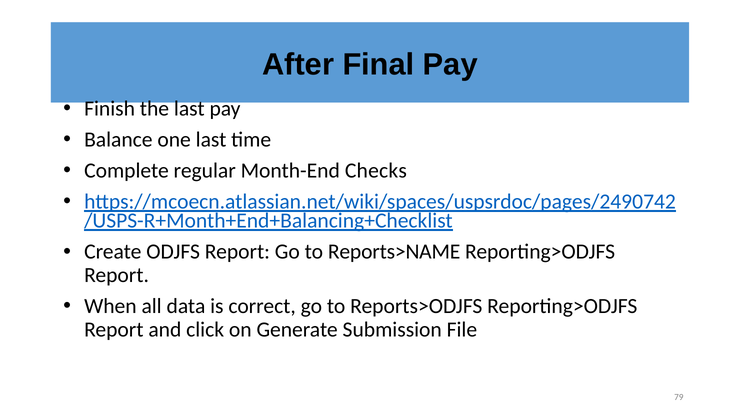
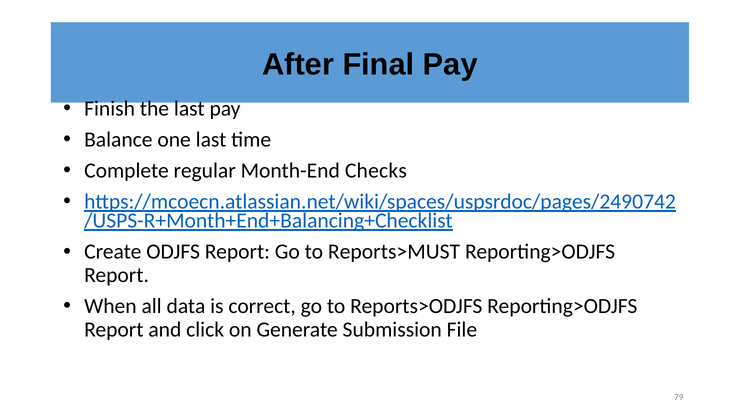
Reports>NAME: Reports>NAME -> Reports>MUST (394, 252)
